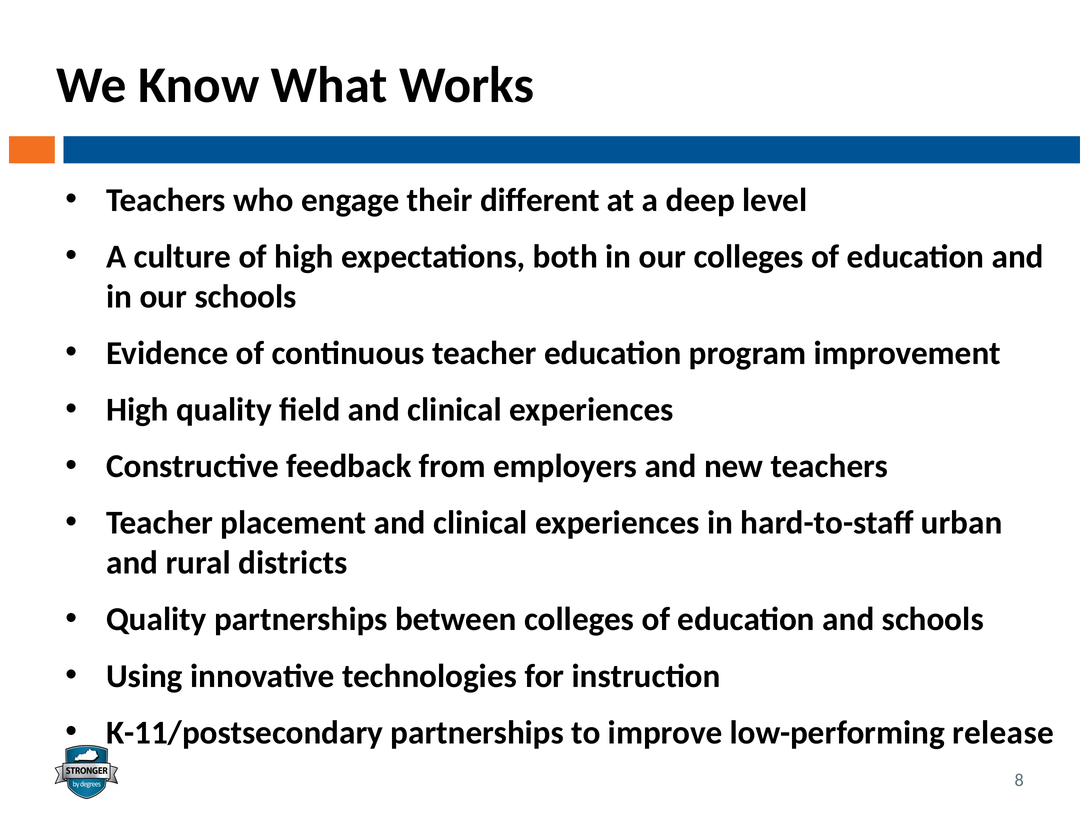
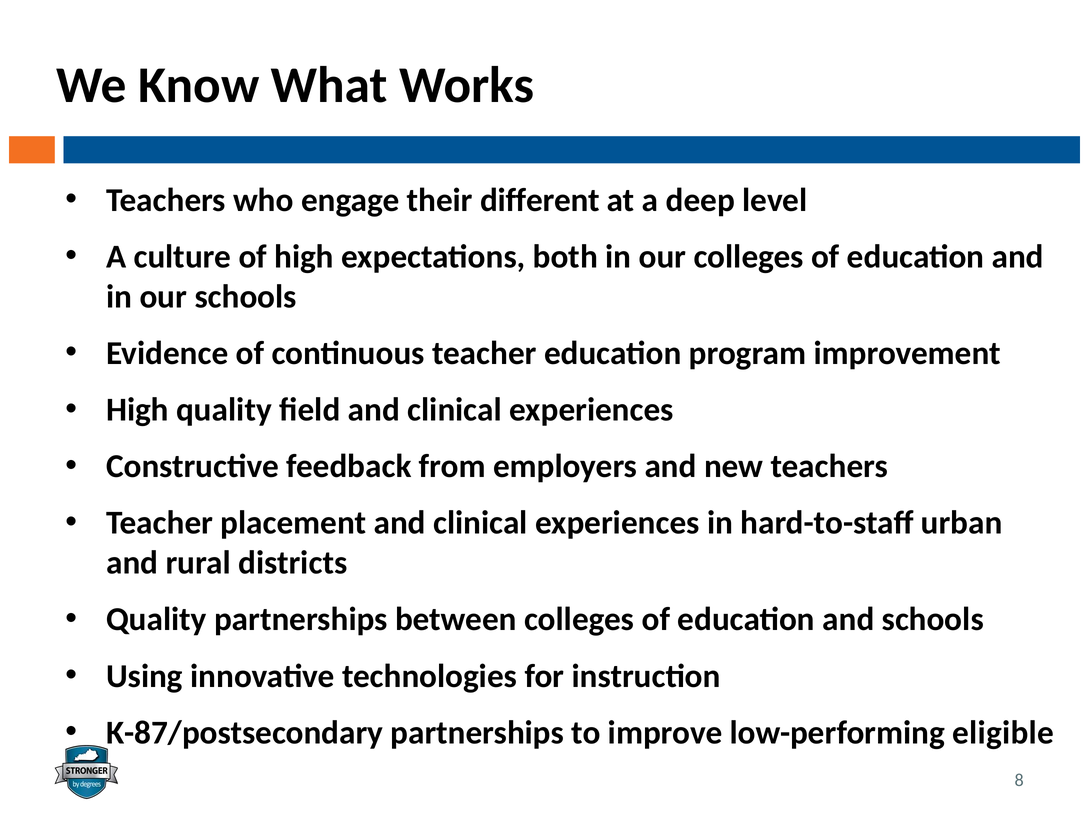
K-11/postsecondary: K-11/postsecondary -> K-87/postsecondary (245, 732)
release: release -> eligible (1003, 732)
